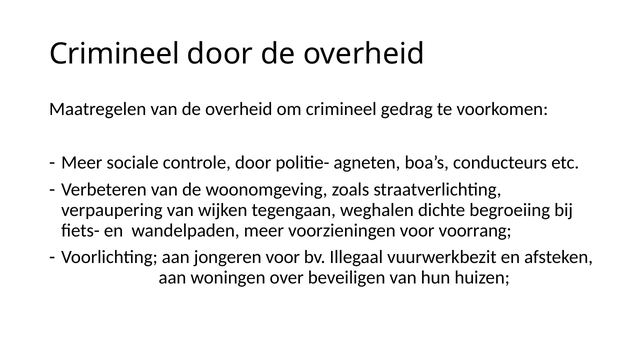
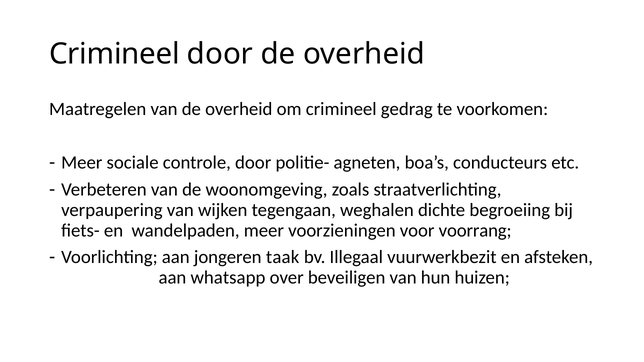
jongeren voor: voor -> taak (283, 257)
woningen: woningen -> whatsapp (228, 278)
